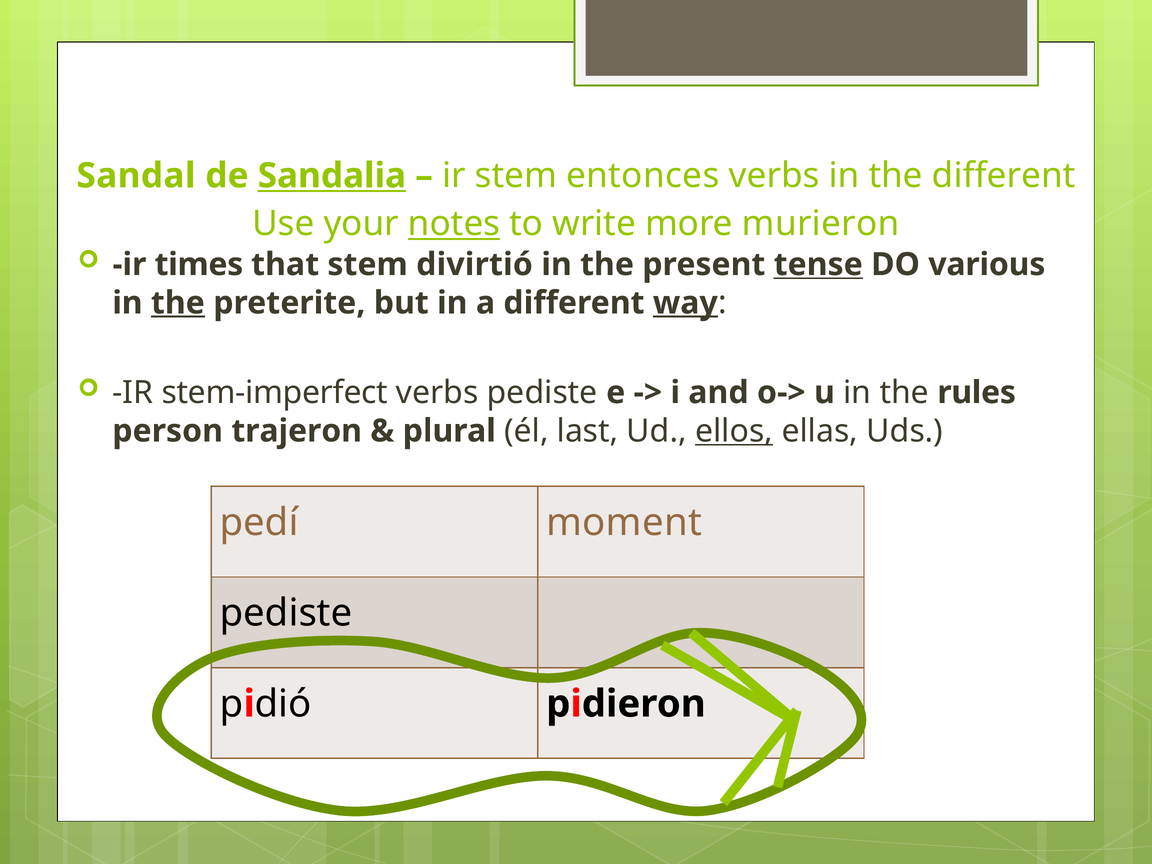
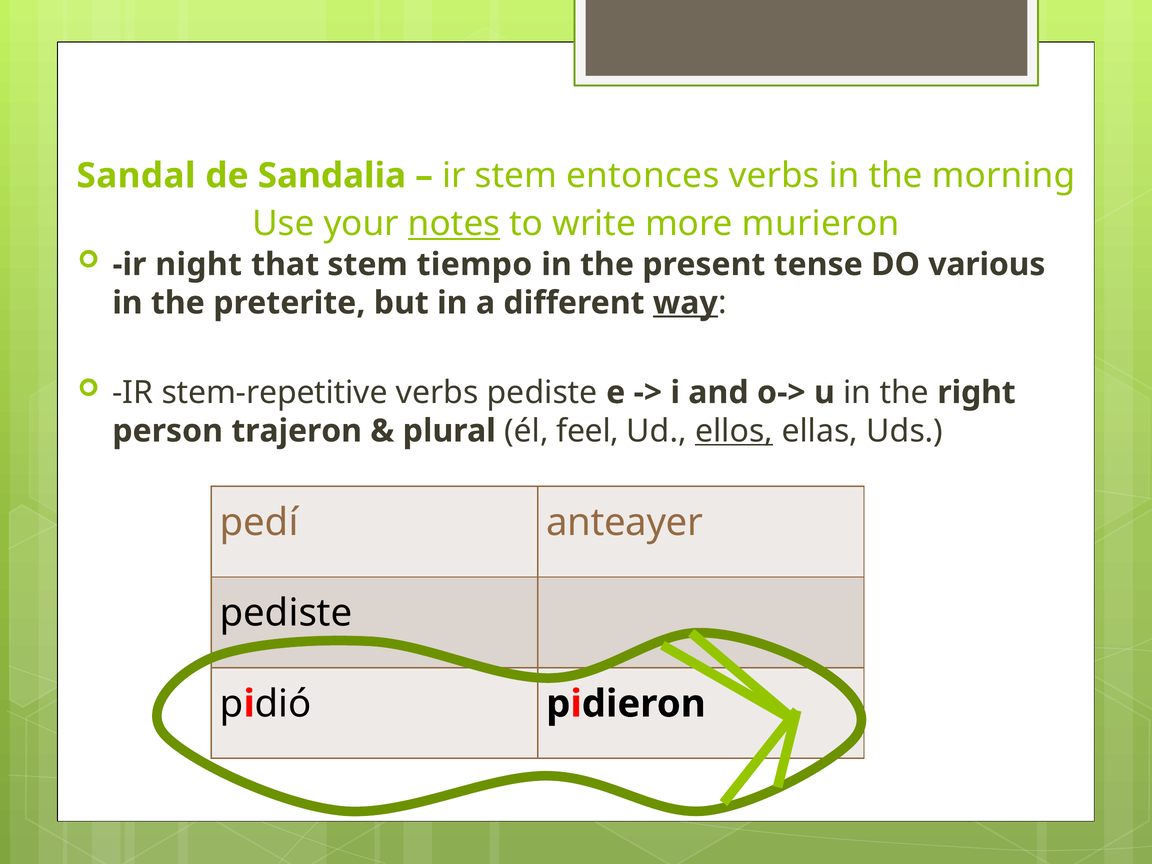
Sandalia underline: present -> none (332, 176)
the different: different -> morning (1004, 176)
times: times -> night (199, 265)
divirtió: divirtió -> tiempo (474, 265)
tense underline: present -> none (818, 265)
the underline: present -> none (178, 303)
stem-imperfect: stem-imperfect -> stem-repetitive (275, 393)
rules: rules -> right (977, 393)
last: last -> feel (588, 431)
moment: moment -> anteayer (625, 523)
